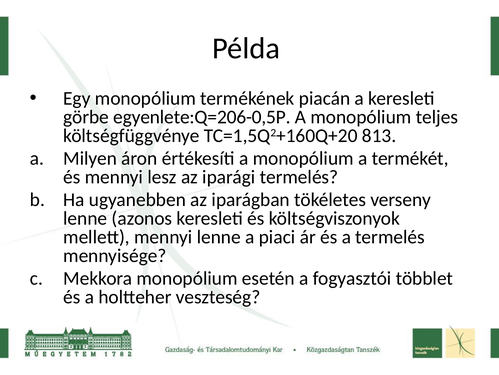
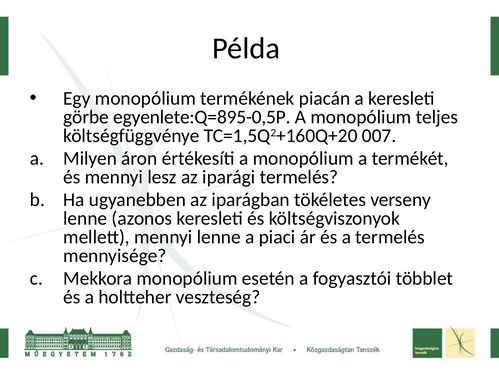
egyenlete:Q=206-0,5P: egyenlete:Q=206-0,5P -> egyenlete:Q=895-0,5P (202, 117)
813: 813 -> 007 (379, 136)
